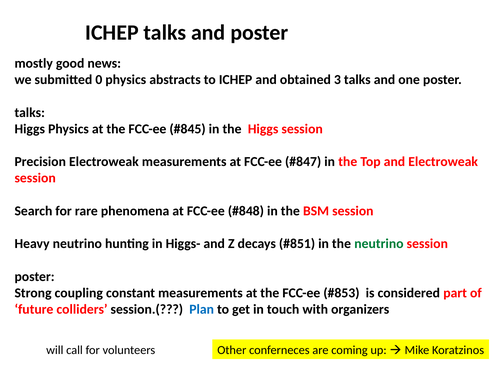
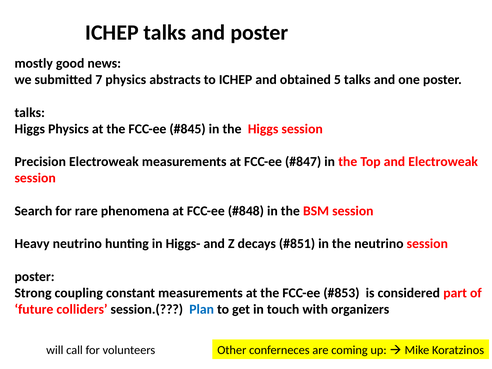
0: 0 -> 7 (99, 80)
3: 3 -> 5 (337, 80)
neutrino colour: green -> black (379, 244)
